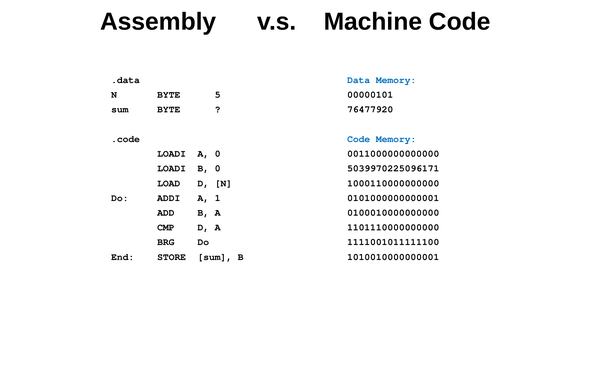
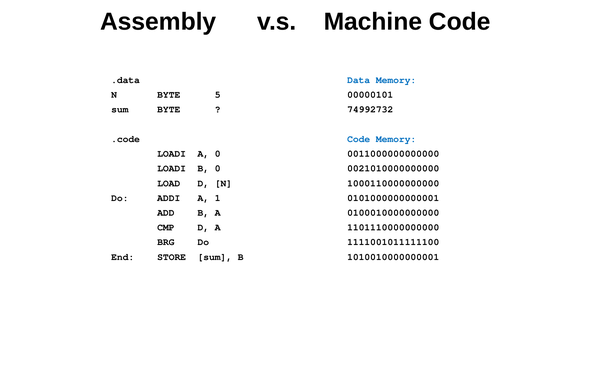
76477920: 76477920 -> 74992732 (370, 110)
5039970225096171: 5039970225096171 -> 0021010000000000 (393, 169)
